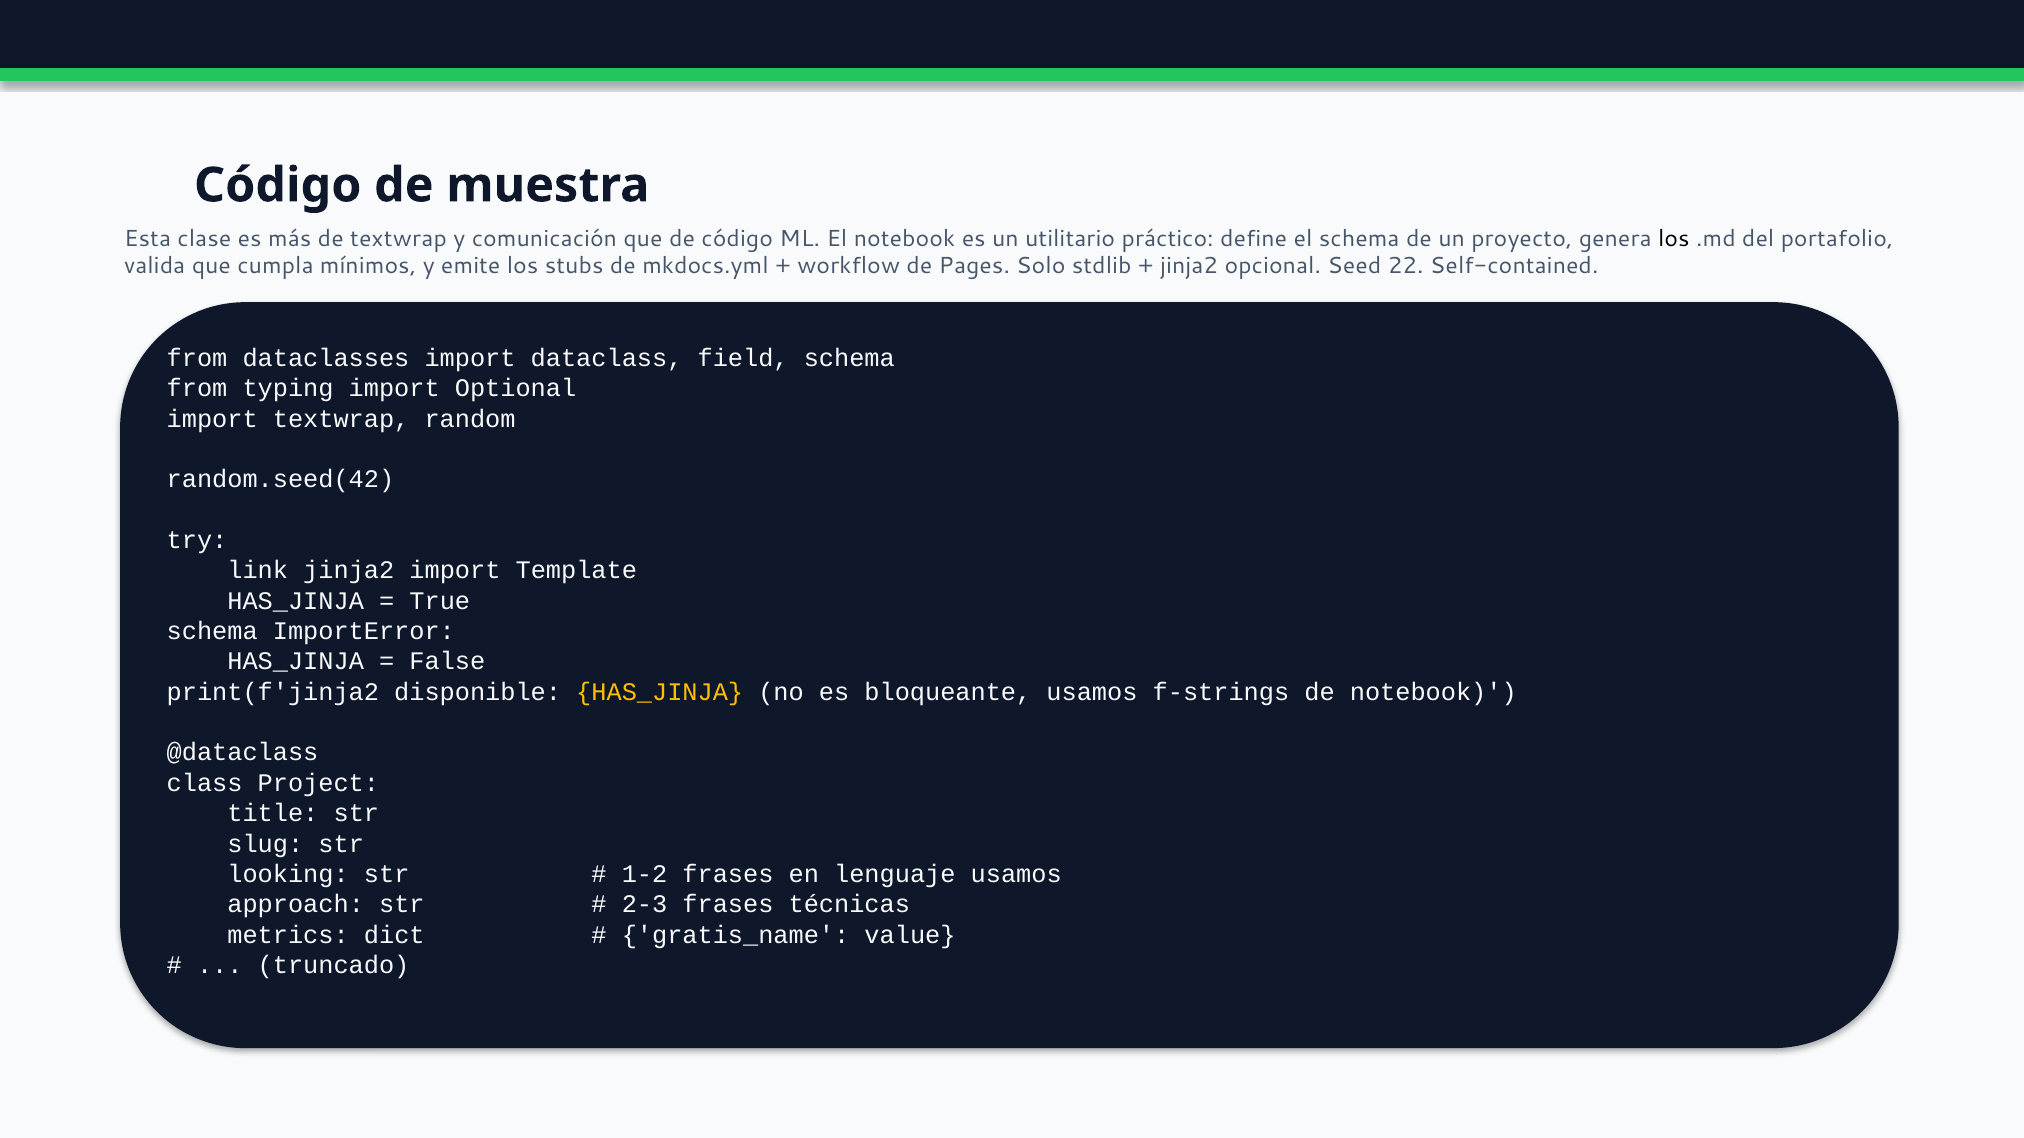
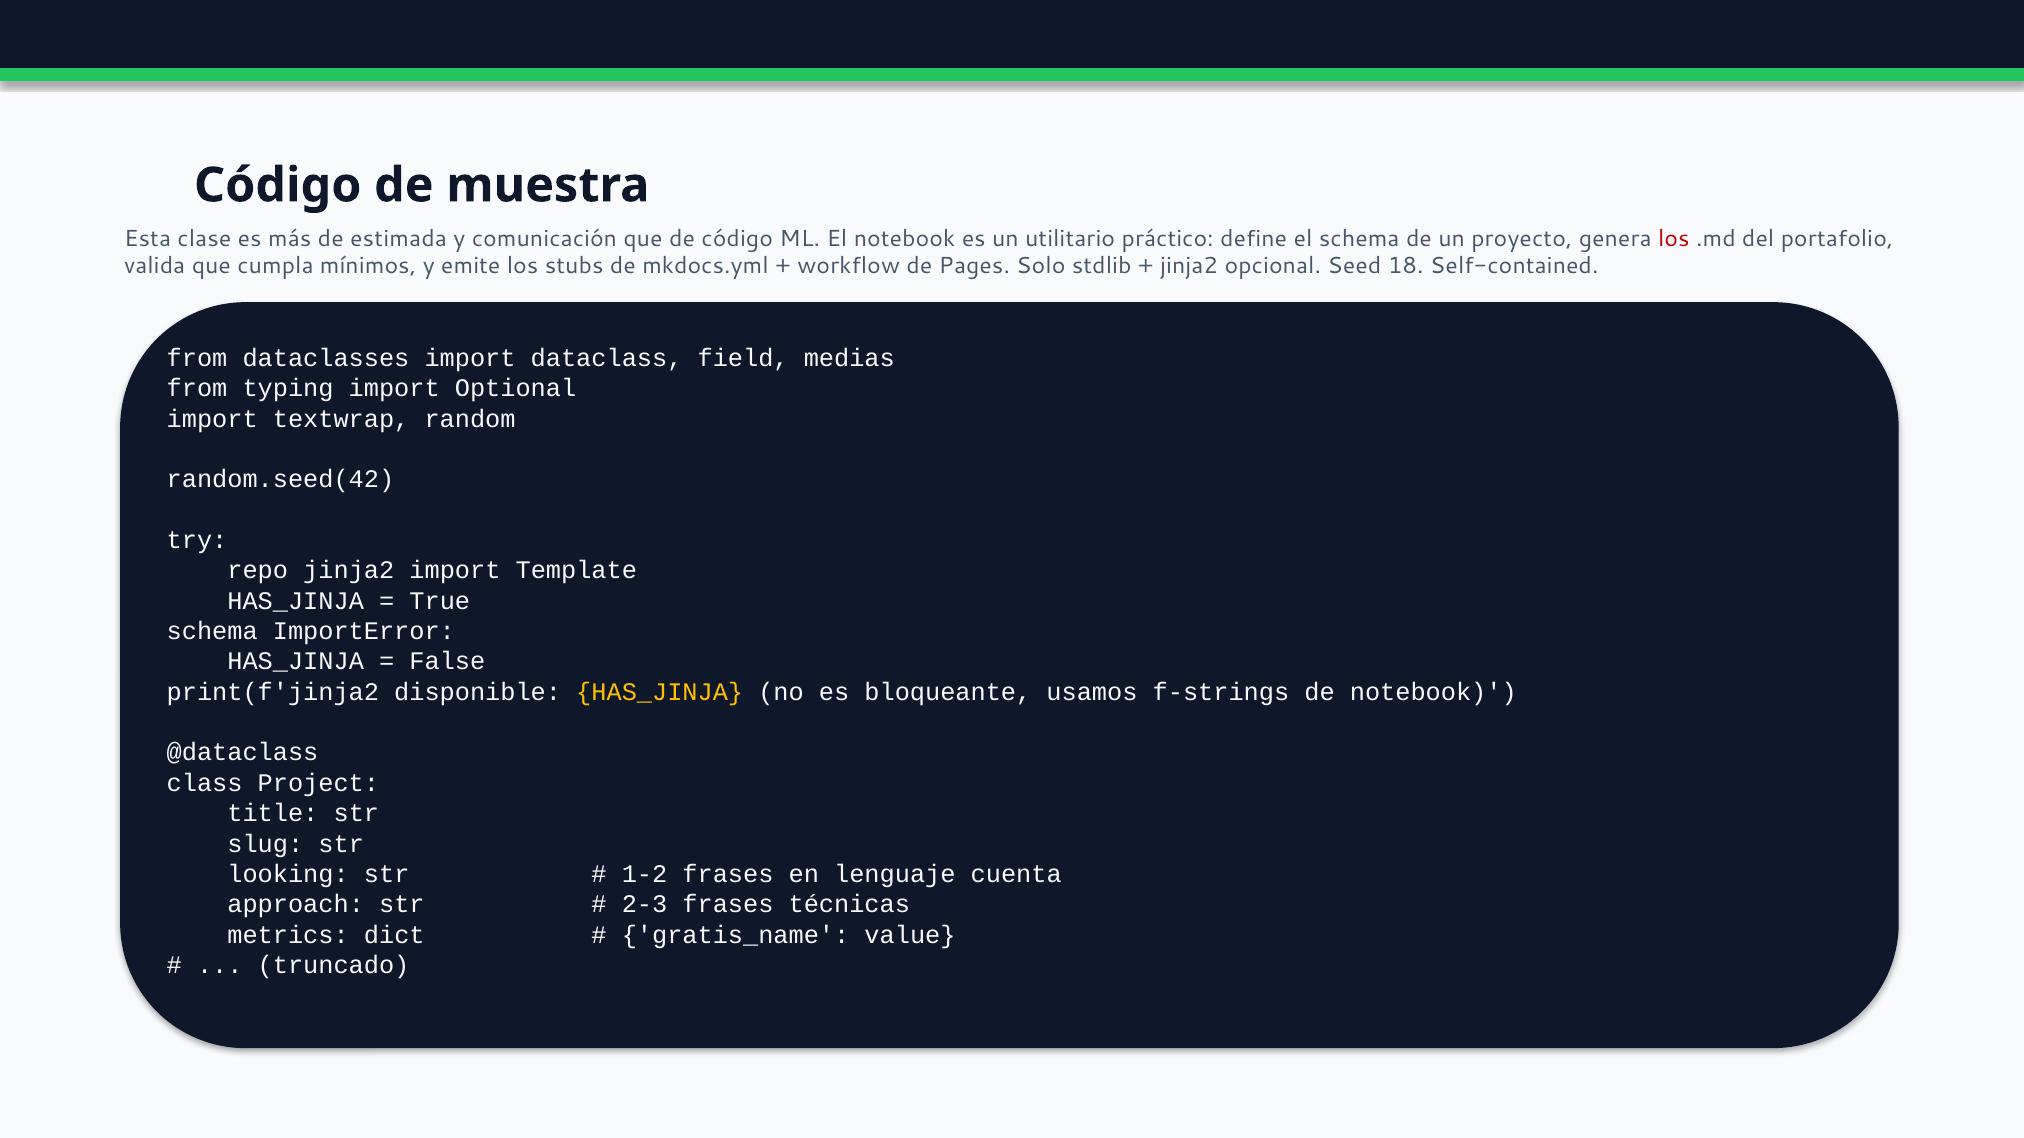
de textwrap: textwrap -> estimada (399, 239)
los colour: black -> red (1674, 239)
22: 22 -> 18 (1406, 266)
field schema: schema -> medias (849, 358)
link: link -> repo (258, 571)
lenguaje usamos: usamos -> cuenta (1016, 874)
